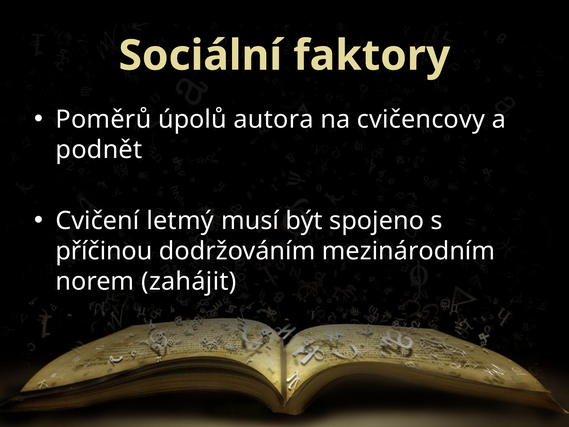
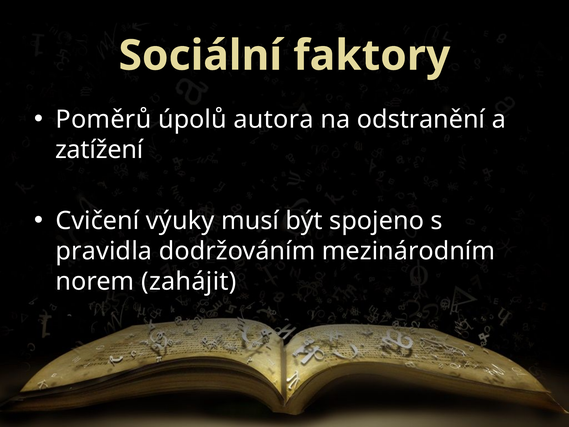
cvičencovy: cvičencovy -> odstranění (421, 119)
podnět: podnět -> zatížení (99, 150)
letmý: letmý -> výuky (180, 221)
příčinou: příčinou -> pravidla (104, 251)
